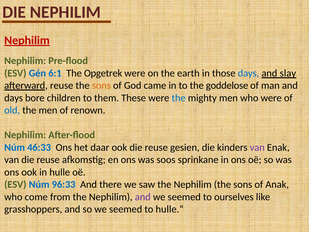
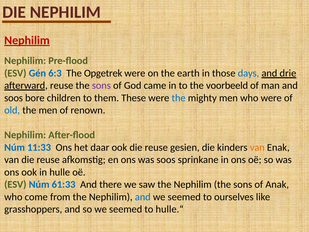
6:1: 6:1 -> 6:3 (55, 73)
slay: slay -> drie (288, 73)
sons colour: orange -> purple (101, 85)
goddelose: goddelose -> voorbeeld (227, 85)
days: days -> soos (14, 98)
46:33: 46:33 -> 11:33 (39, 147)
van colour: purple -> orange (257, 147)
96:33: 96:33 -> 61:33 (64, 184)
and colour: purple -> blue (143, 197)
